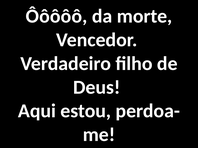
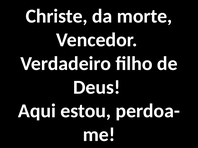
Ôôôôô: Ôôôôô -> Christe (57, 16)
